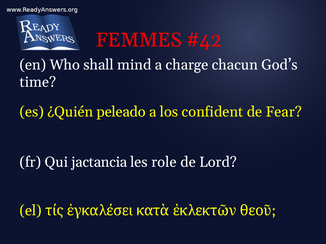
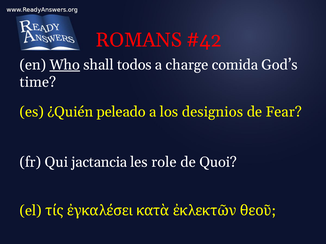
FEMMES: FEMMES -> ROMANS (139, 40)
Who underline: none -> present (65, 65)
mind: mind -> todos (134, 65)
chacun: chacun -> comida (235, 65)
confident: confident -> designios (212, 112)
Lord: Lord -> Quoi (218, 162)
